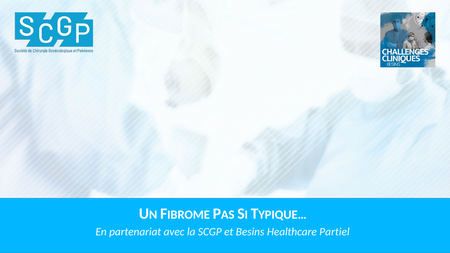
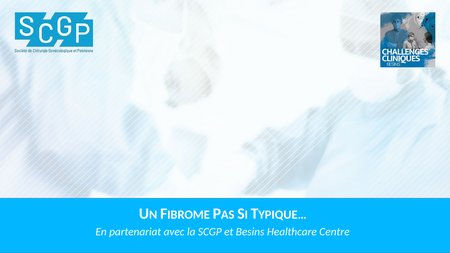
Partiel: Partiel -> Centre (334, 232)
